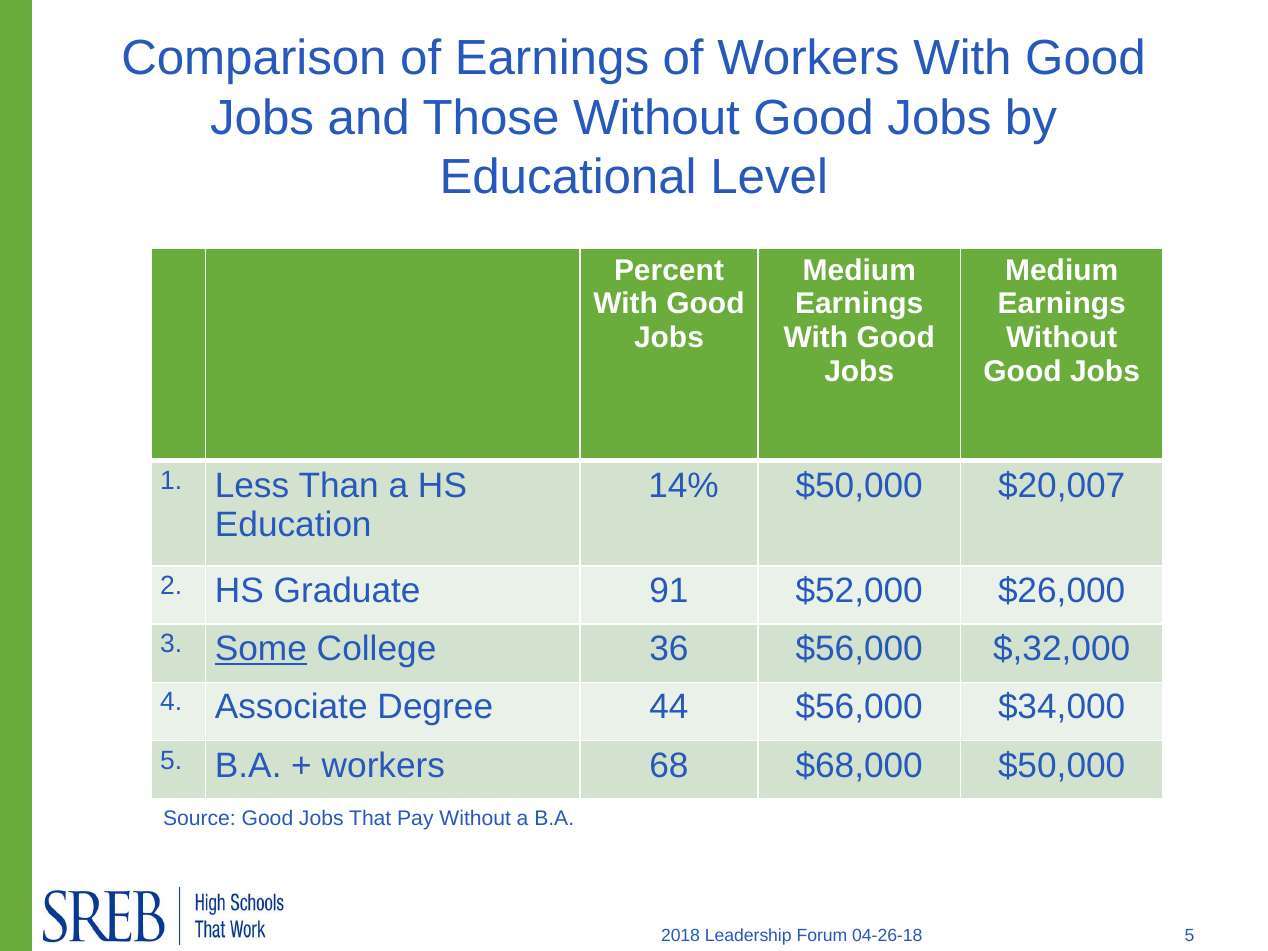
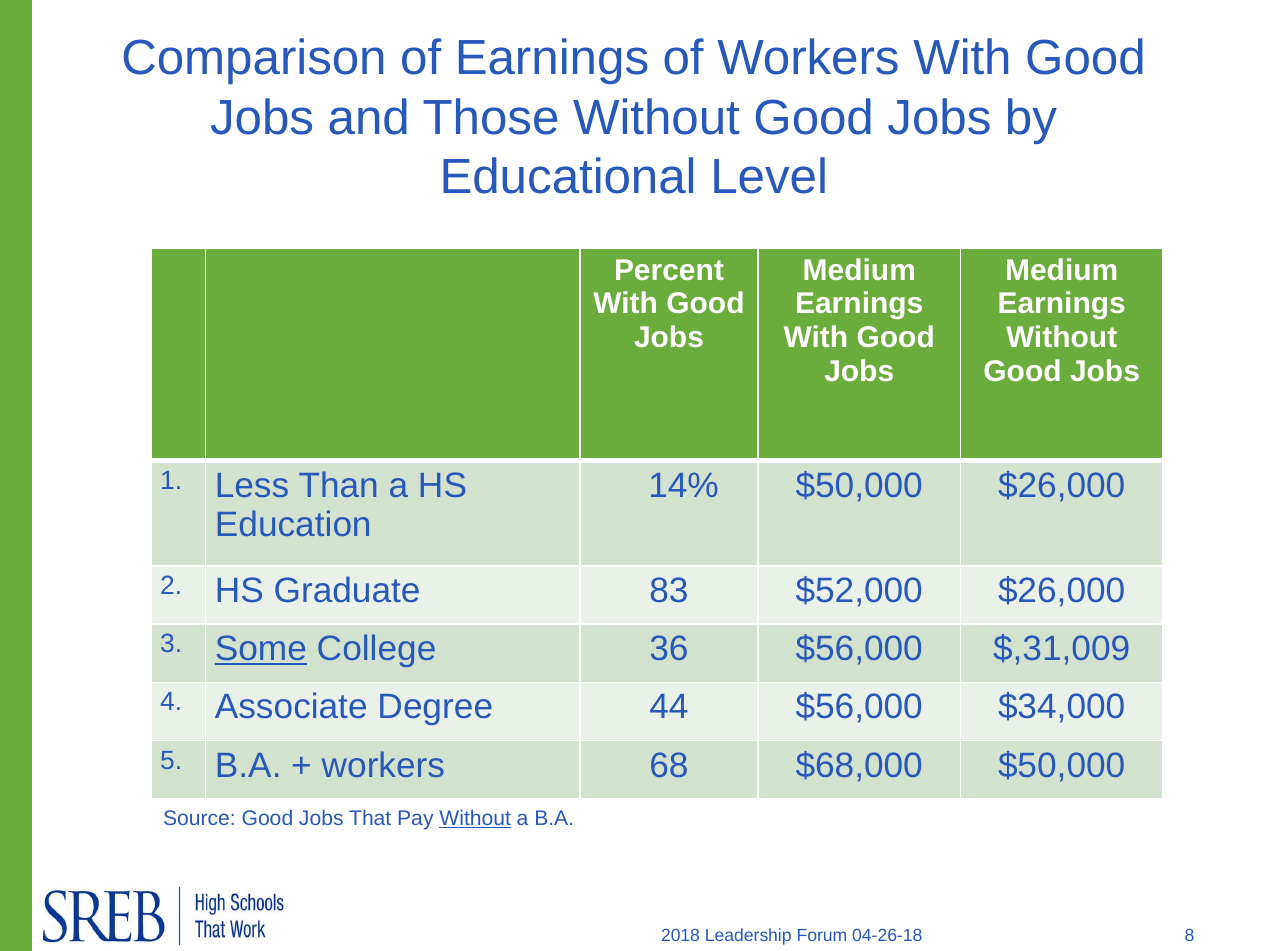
$50,000 $20,007: $20,007 -> $26,000 (1062, 486)
91: 91 -> 83 (669, 591)
$,32,000: $,32,000 -> $,31,009 (1062, 649)
Without underline: none -> present (475, 818)
04-26-18 5: 5 -> 8 (1190, 935)
